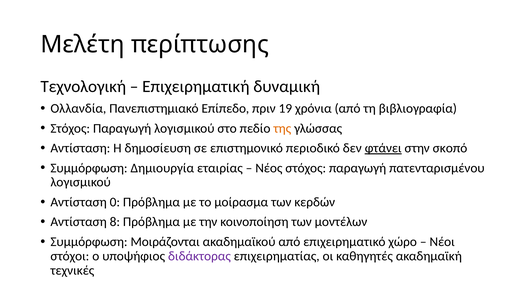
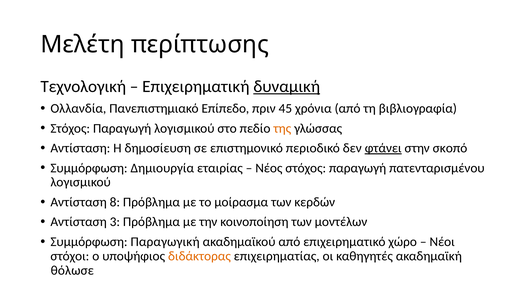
δυναμική underline: none -> present (287, 87)
19: 19 -> 45 (285, 109)
0: 0 -> 8 (115, 203)
8: 8 -> 3 (115, 222)
Μοιράζονται: Μοιράζονται -> Παραγωγική (165, 242)
διδάκτορας colour: purple -> orange (199, 257)
τεχνικές: τεχνικές -> θόλωσε (72, 271)
